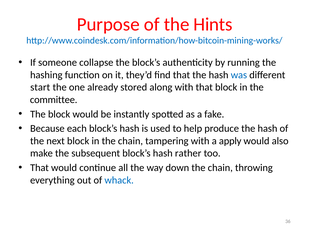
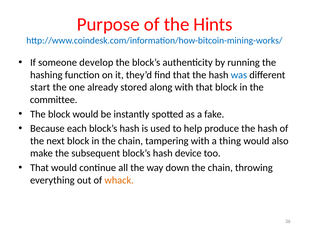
collapse: collapse -> develop (96, 63)
apply: apply -> thing (230, 141)
rather: rather -> device (188, 153)
whack colour: blue -> orange (119, 180)
